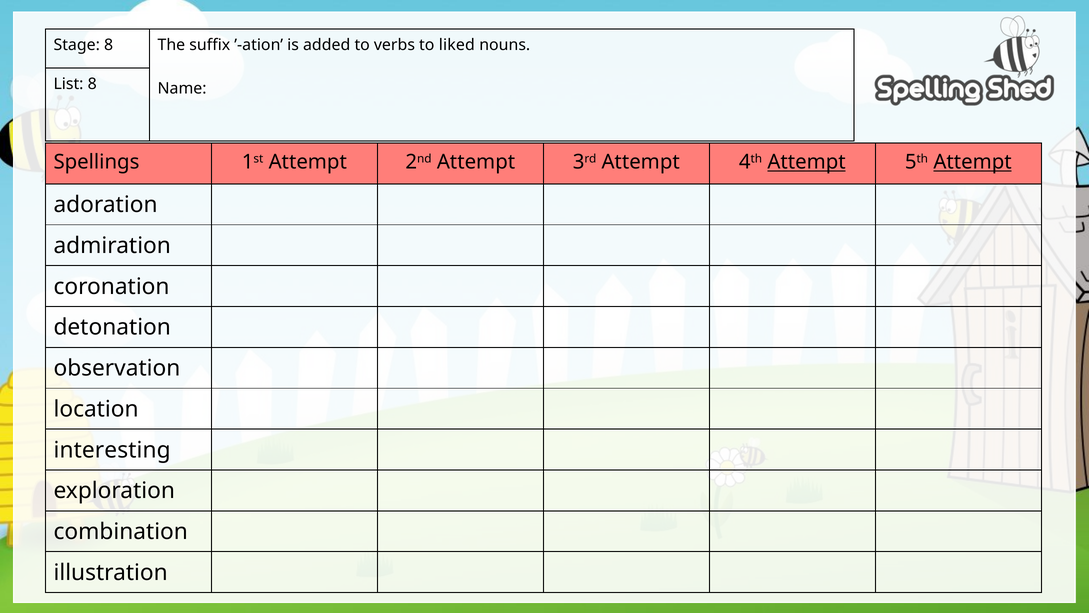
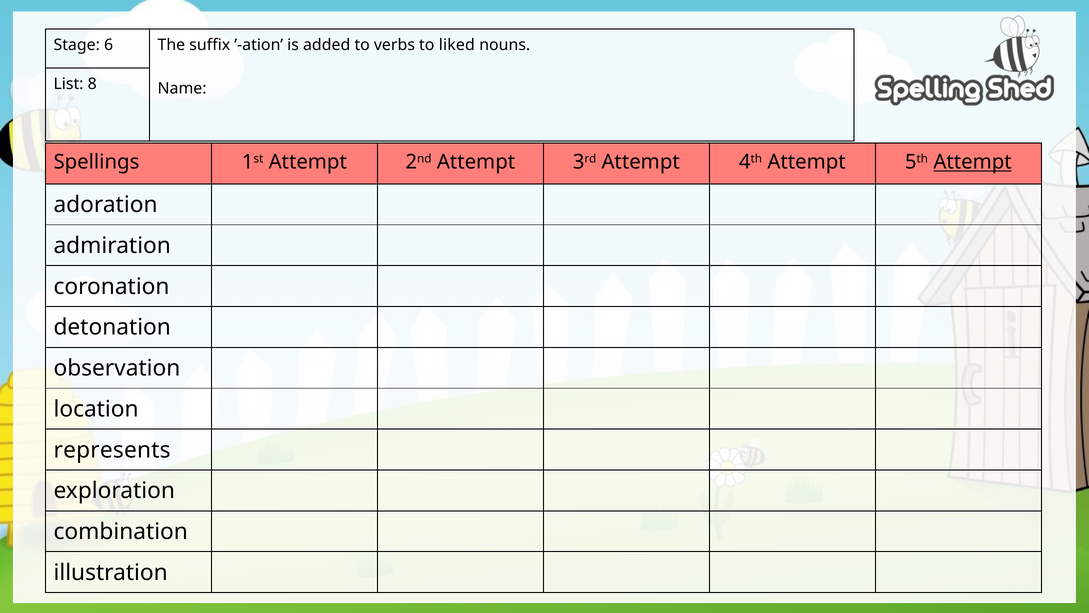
Stage 8: 8 -> 6 (109, 45)
Attempt underline: present -> none (807, 162)
interesting: interesting -> represents (112, 450)
